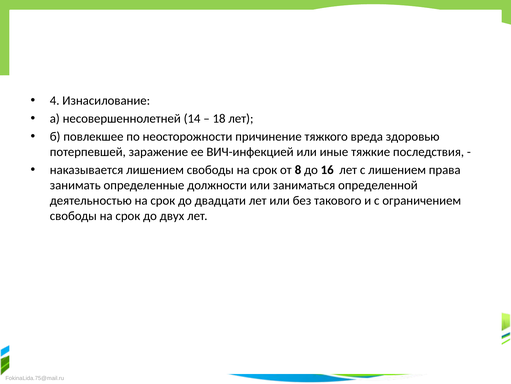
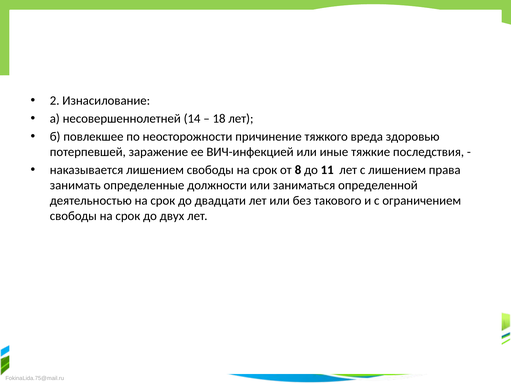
4: 4 -> 2 (55, 101)
16: 16 -> 11 (327, 170)
